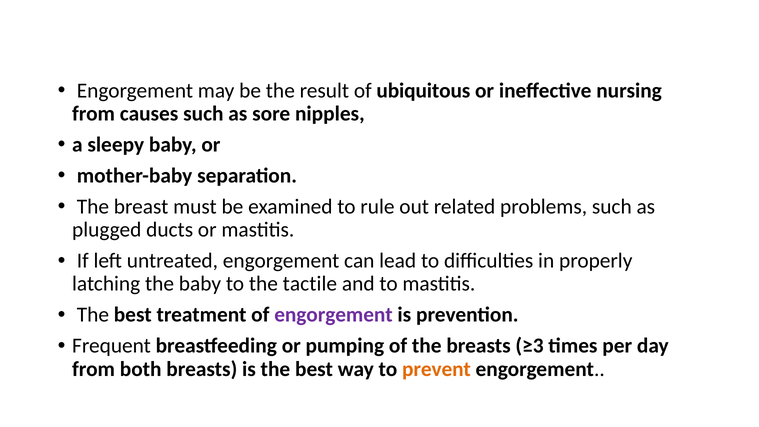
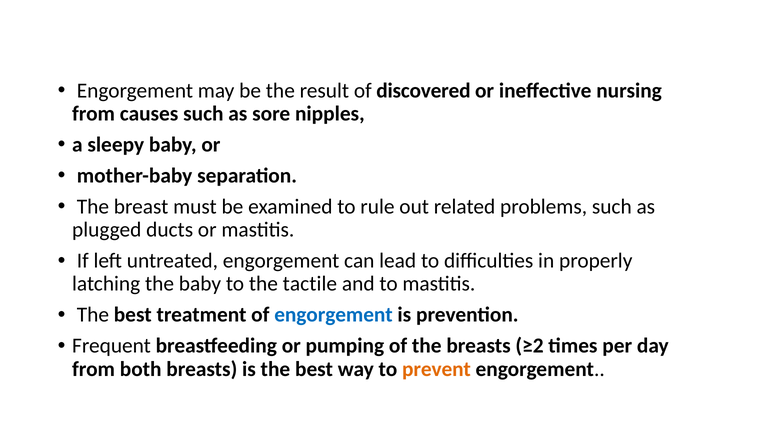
ubiquitous: ubiquitous -> discovered (423, 91)
engorgement colour: purple -> blue (333, 315)
≥3: ≥3 -> ≥2 (530, 346)
